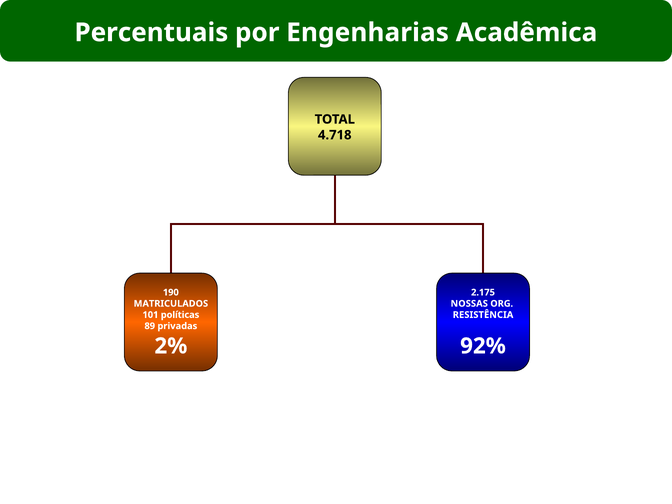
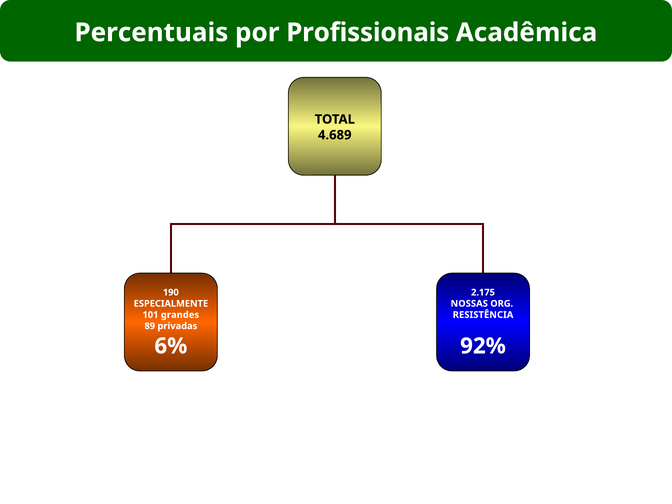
Engenharias: Engenharias -> Profissionais (368, 33)
4.718: 4.718 -> 4.689 (335, 135)
MATRICULADOS: MATRICULADOS -> ESPECIALMENTE (171, 304)
políticas: políticas -> grandes (180, 315)
2%: 2% -> 6% (171, 346)
